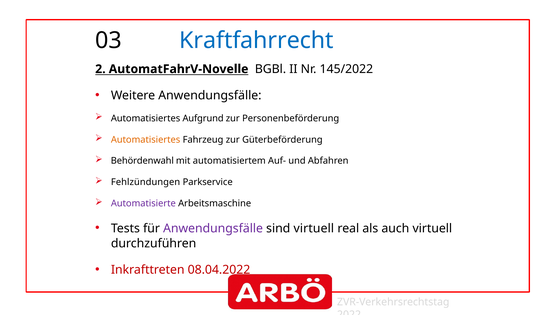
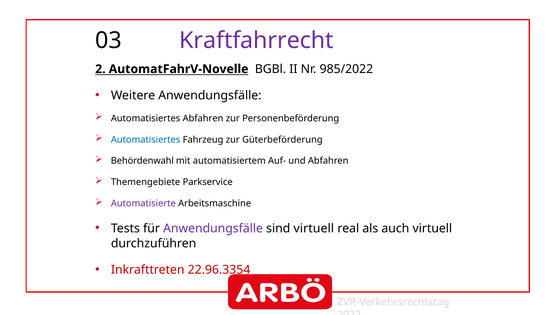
Kraftfahrrecht colour: blue -> purple (256, 41)
145/2022: 145/2022 -> 985/2022 (346, 69)
Automatisiertes Aufgrund: Aufgrund -> Abfahren (203, 118)
Automatisiertes colour: orange -> blue (146, 140)
Fehlzündungen: Fehlzündungen -> Themengebiete (146, 182)
08.04.2022: 08.04.2022 -> 22.96.3354 (219, 270)
